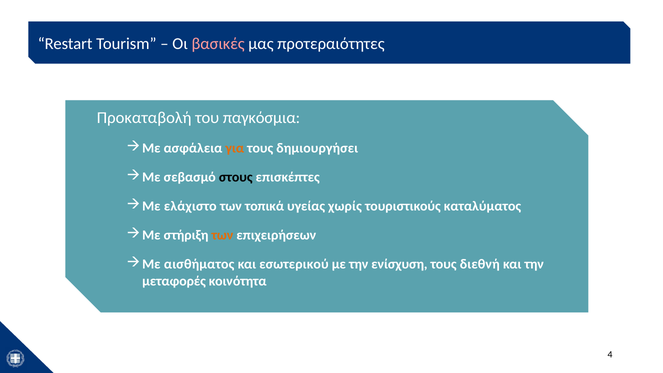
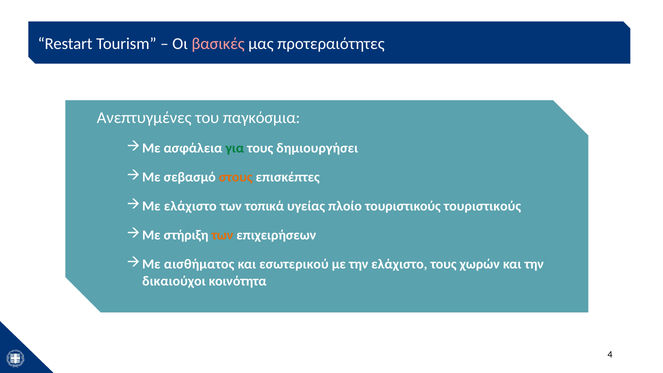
Προκαταβολή: Προκαταβολή -> Ανεπτυγμένες (144, 118)
για colour: orange -> green (235, 148)
στους colour: black -> orange (236, 177)
χωρίς: χωρίς -> πλοίο (345, 206)
τουριστικούς καταλύματος: καταλύματος -> τουριστικούς (482, 206)
την ενίσχυση: ενίσχυση -> ελάχιστο (399, 264)
διεθνή: διεθνή -> χωρών (480, 264)
μεταφορές: μεταφορές -> δικαιούχοι (174, 281)
